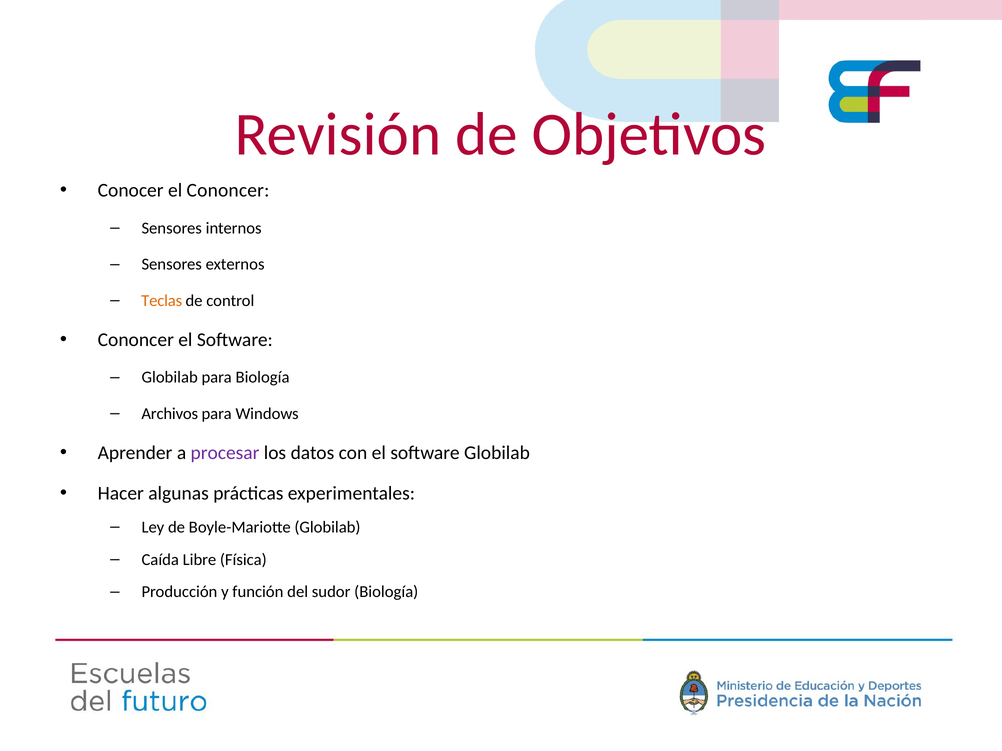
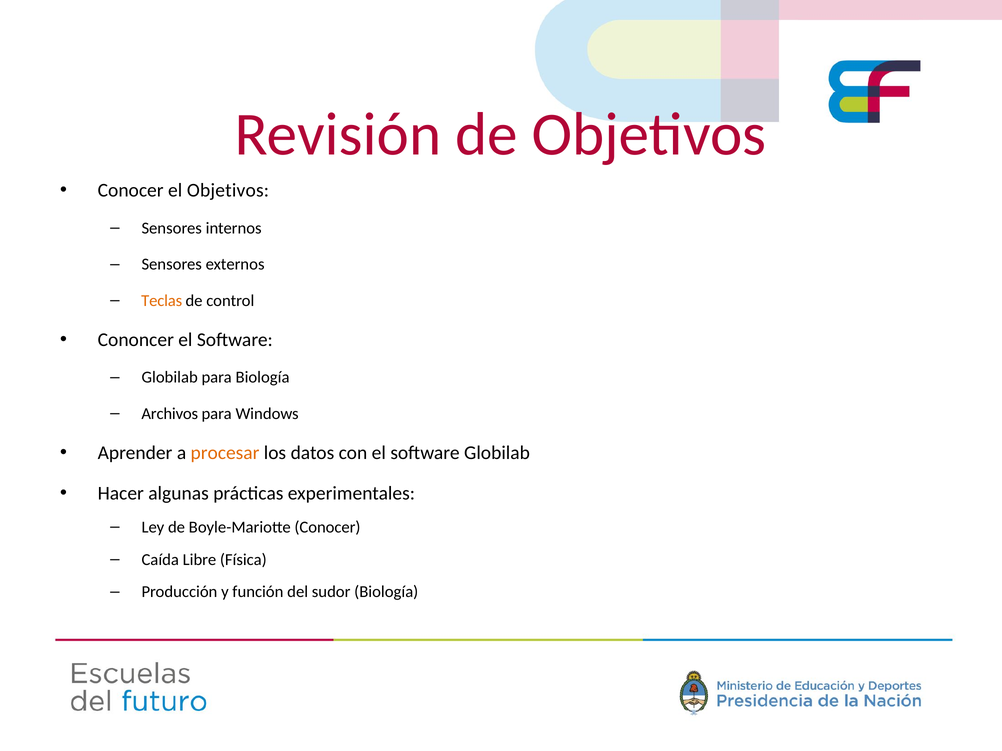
el Cononcer: Cononcer -> Objetivos (228, 191)
procesar colour: purple -> orange (225, 453)
Boyle-Mariotte Globilab: Globilab -> Conocer (327, 527)
